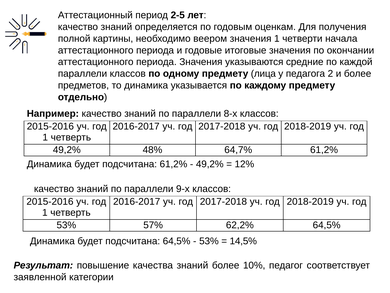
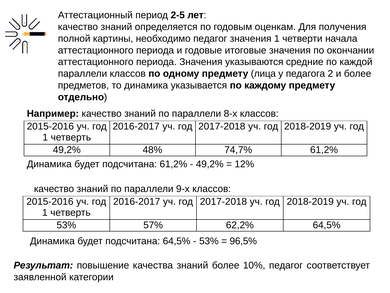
необходимо веером: веером -> педагог (210, 39)
64,7%: 64,7% -> 74,7% (238, 150)
14,5%: 14,5% -> 96,5% (243, 241)
